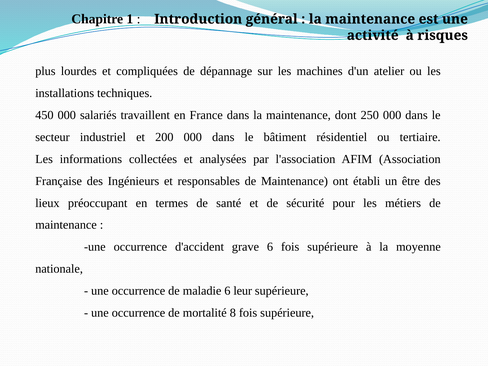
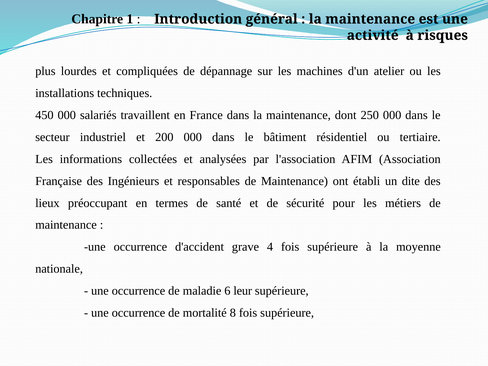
être: être -> dite (411, 181)
grave 6: 6 -> 4 (270, 247)
